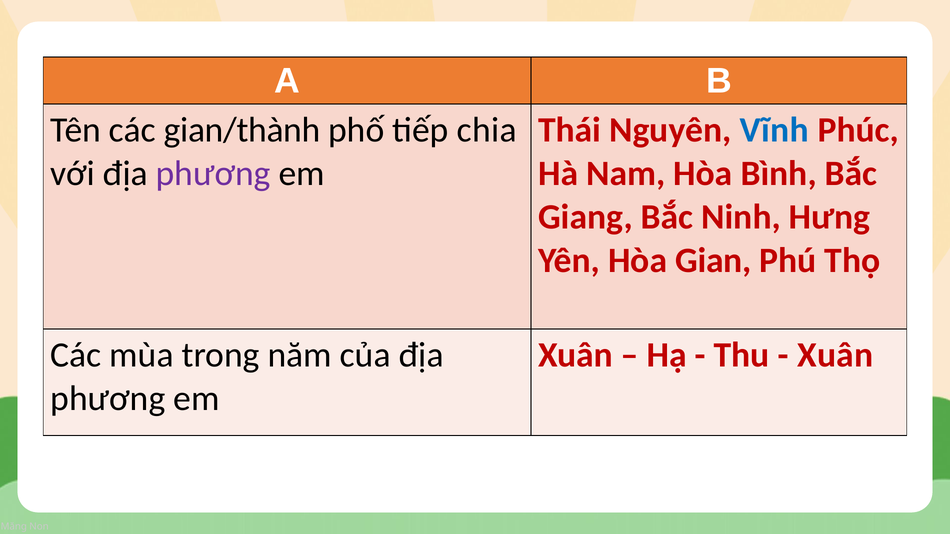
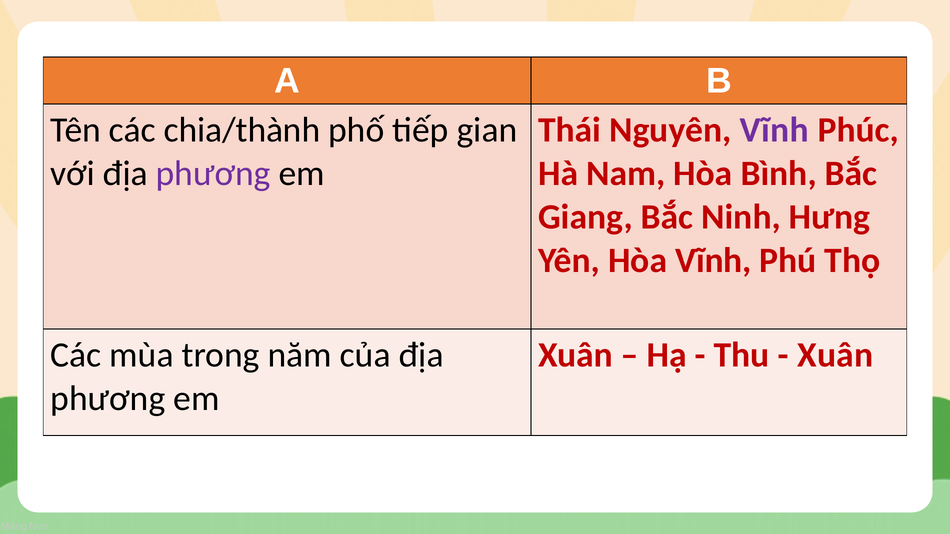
gian/thành: gian/thành -> chia/thành (242, 130)
chia: chia -> gian (487, 130)
Vĩnh colour: blue -> purple (774, 130)
Hòa Gian: Gian -> Vĩnh (713, 261)
